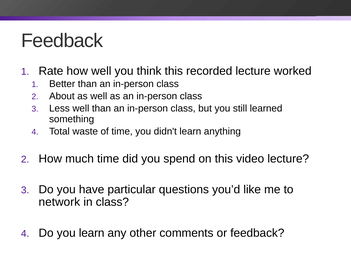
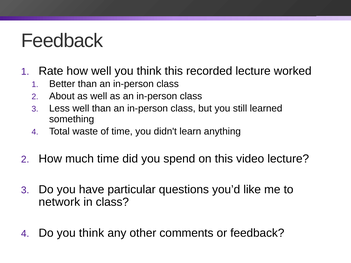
Do you learn: learn -> think (92, 233)
